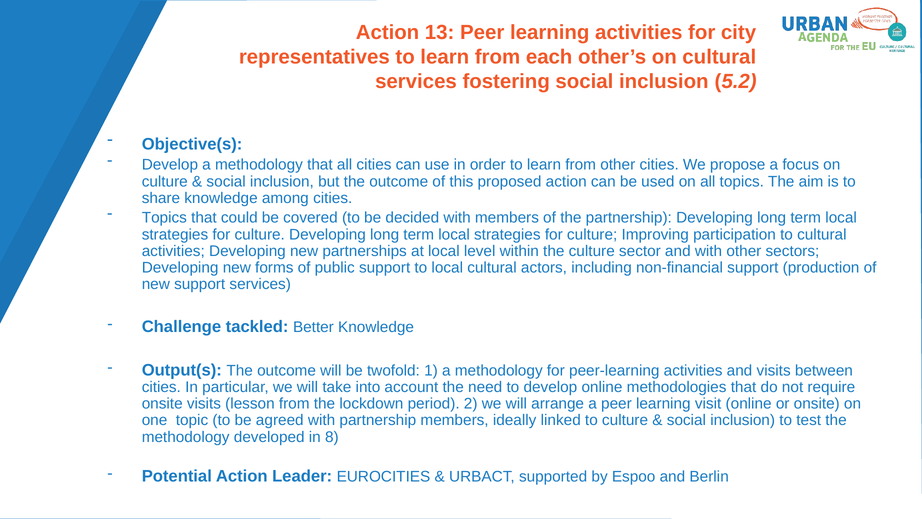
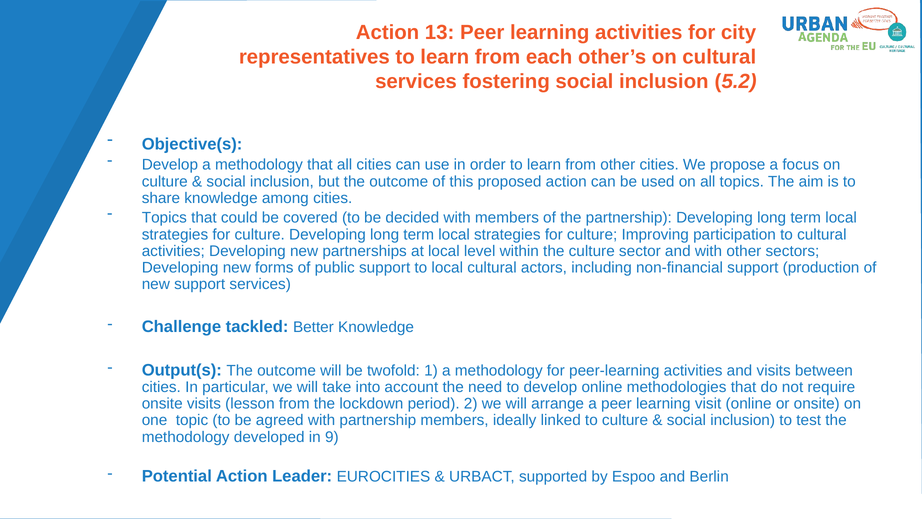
8: 8 -> 9 (332, 437)
